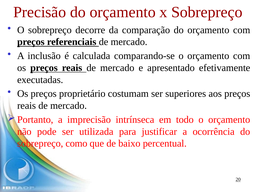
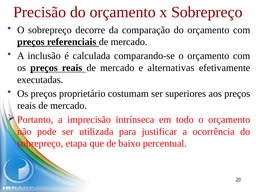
apresentado: apresentado -> alternativas (171, 68)
como: como -> etapa (76, 144)
